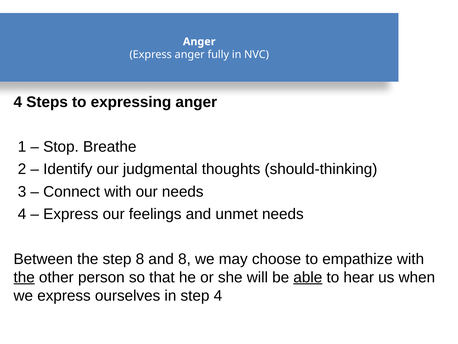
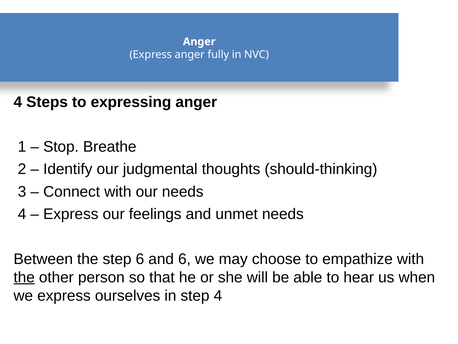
step 8: 8 -> 6 (140, 259)
and 8: 8 -> 6 (184, 259)
able underline: present -> none (308, 277)
